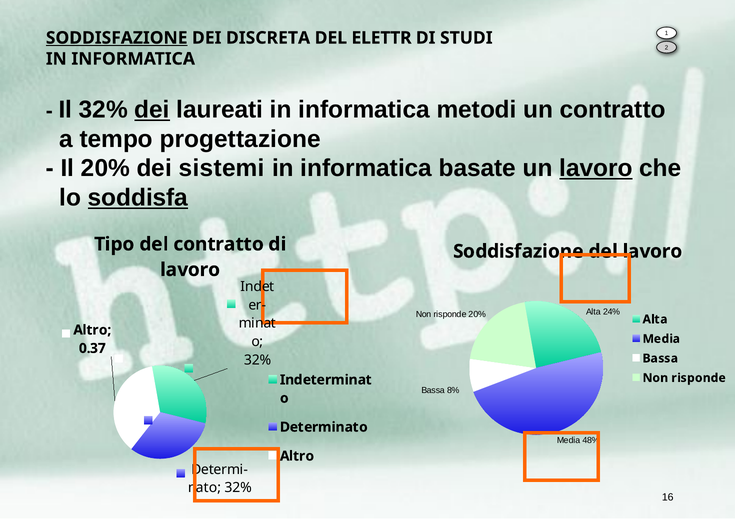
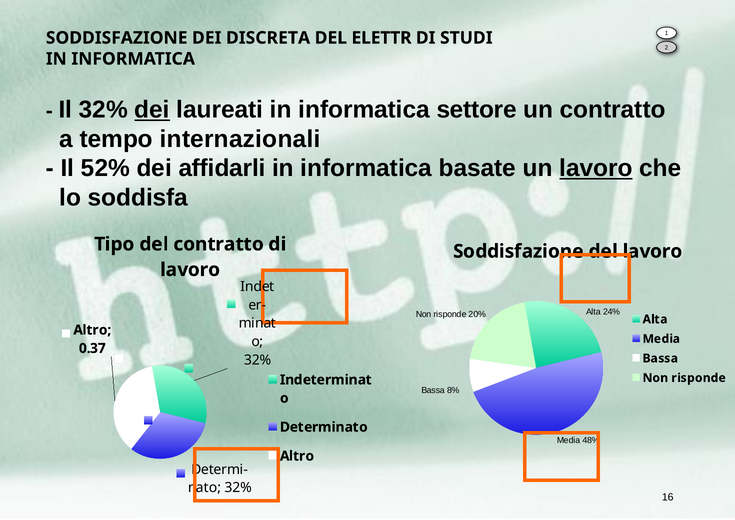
SODDISFAZIONE underline: present -> none (117, 38)
metodi: metodi -> settore (477, 110)
progettazione: progettazione -> internazionali (240, 139)
Il 20%: 20% -> 52% (105, 168)
sistemi: sistemi -> affidarli (222, 168)
soddisfa underline: present -> none (138, 198)
